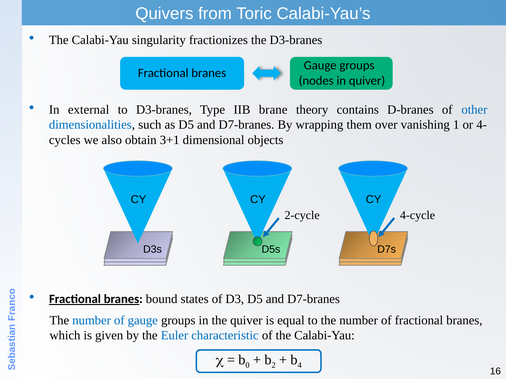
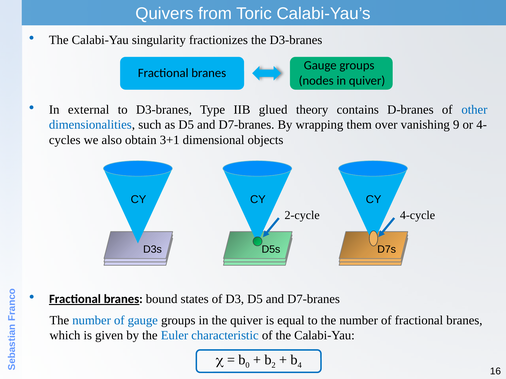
brane: brane -> glued (273, 110)
1: 1 -> 9 (456, 125)
